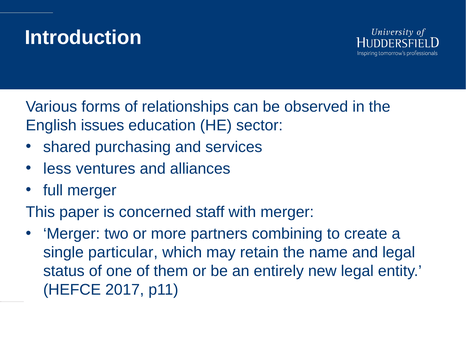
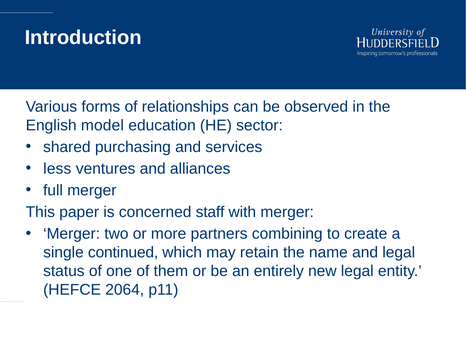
issues: issues -> model (102, 125)
particular: particular -> continued (123, 253)
2017: 2017 -> 2064 (125, 290)
